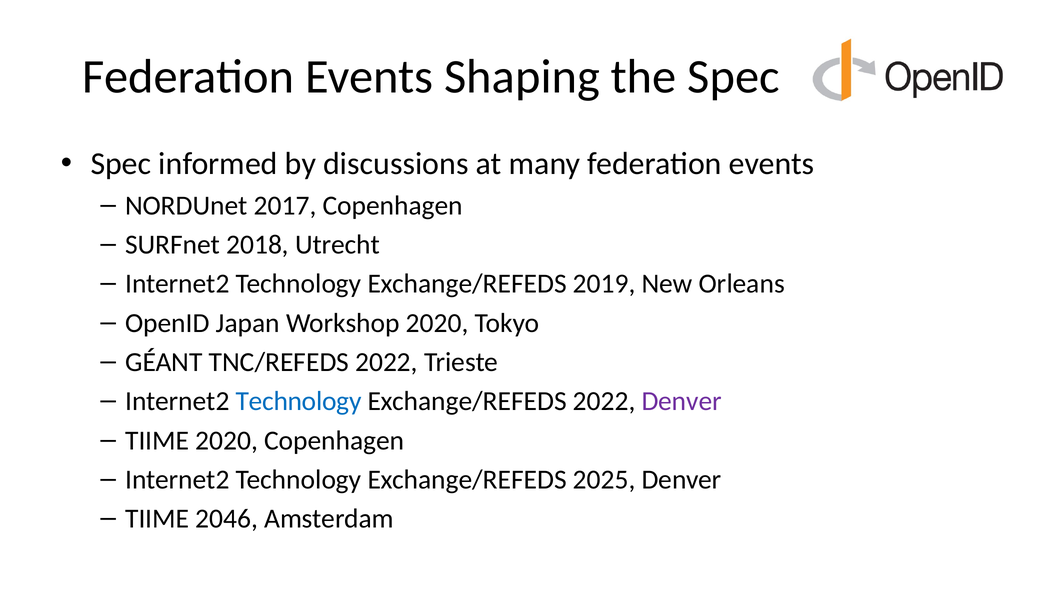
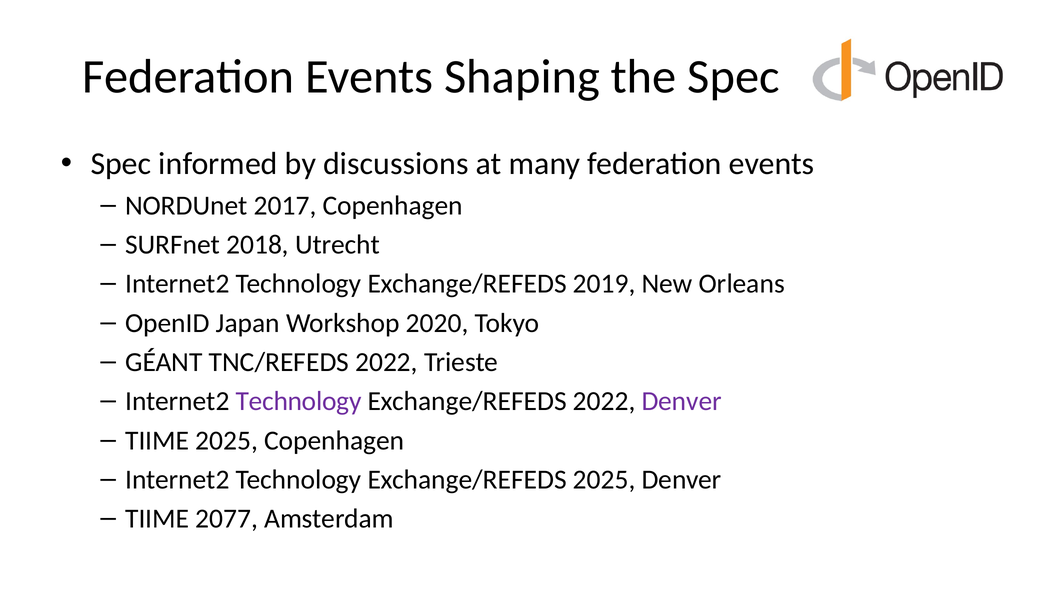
Technology colour: blue -> purple (299, 402)
TIIME 2020: 2020 -> 2025 (227, 441)
2046: 2046 -> 2077 (227, 519)
